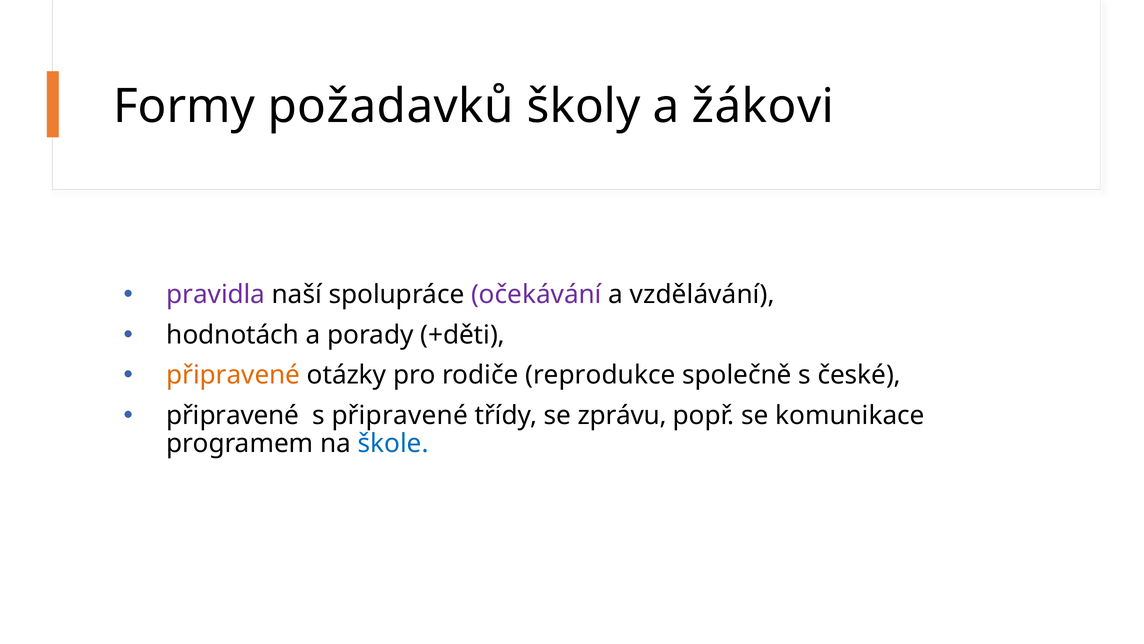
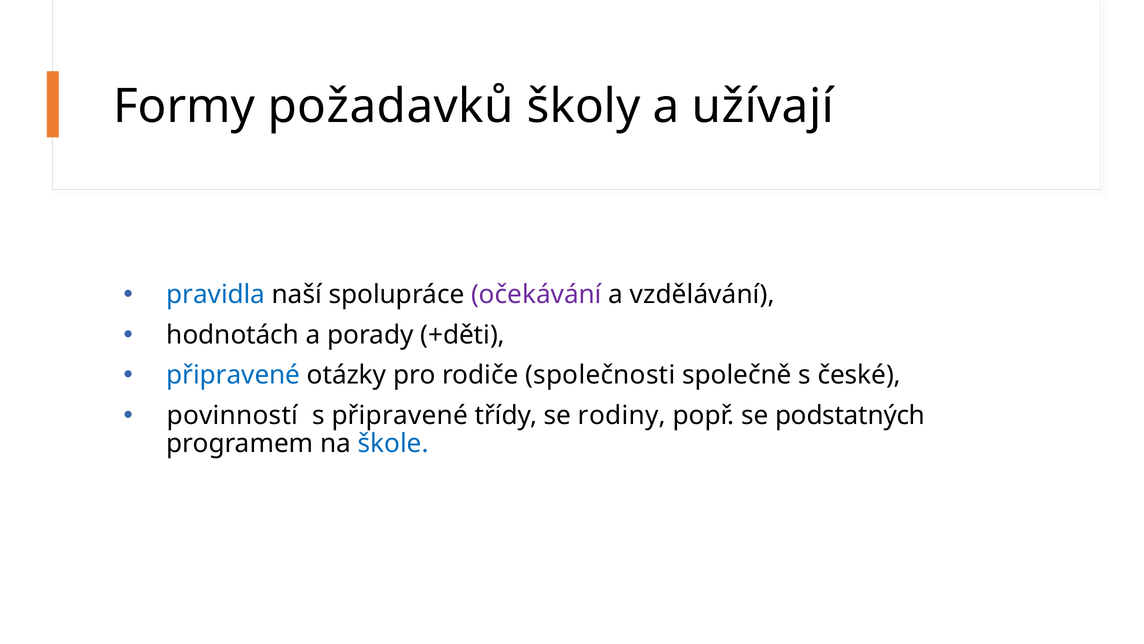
žákovi: žákovi -> užívají (763, 106)
pravidla colour: purple -> blue (216, 294)
připravené colour: orange -> blue (233, 375)
reprodukce: reprodukce -> společnosti (600, 375)
připravené: připravené -> povinností (232, 415)
zprávu: zprávu -> rodiny (622, 415)
komunikace: komunikace -> podstatných (850, 415)
